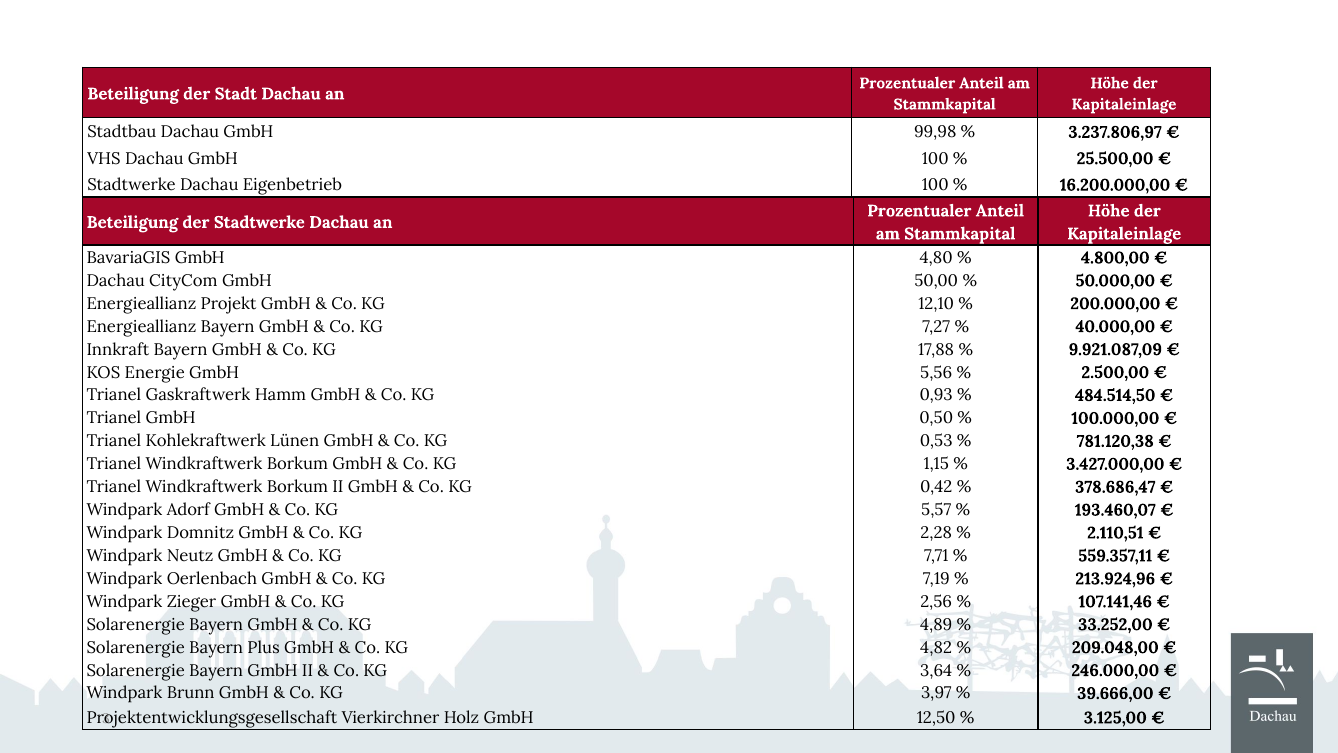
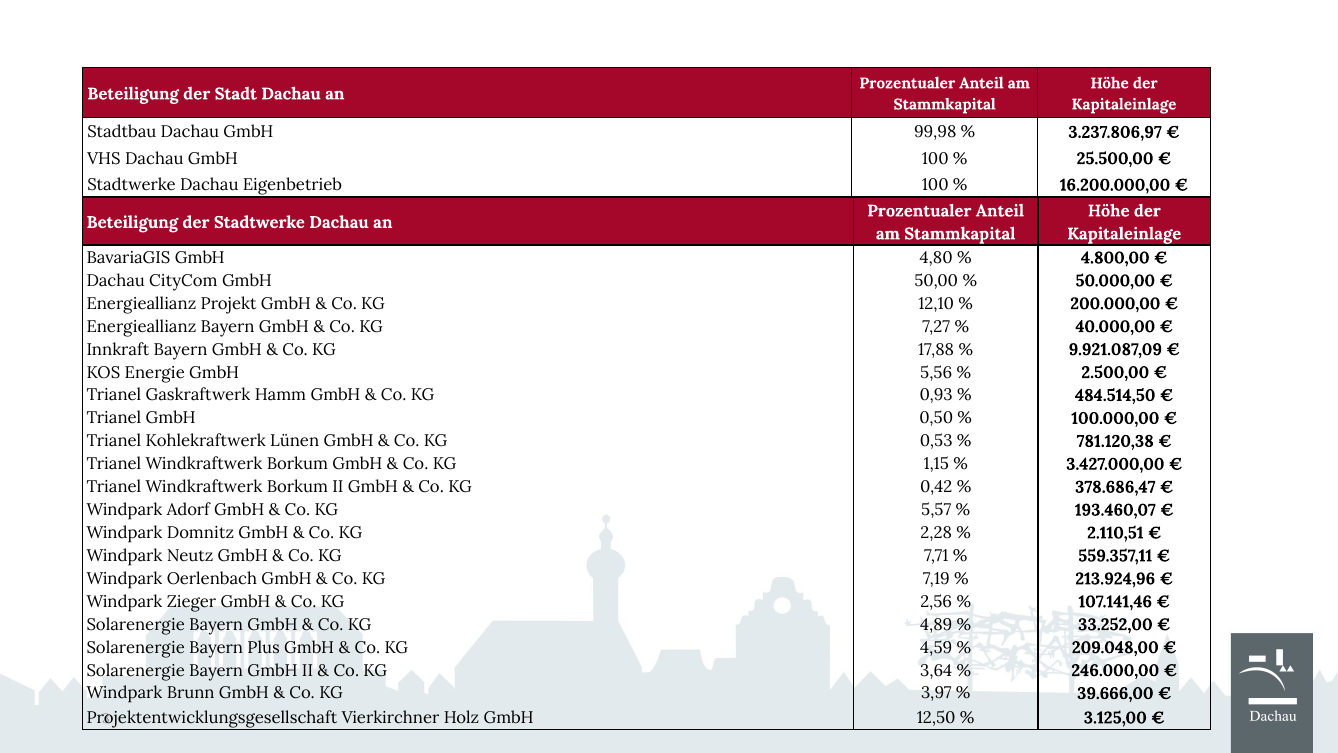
4,82: 4,82 -> 4,59 (936, 647)
